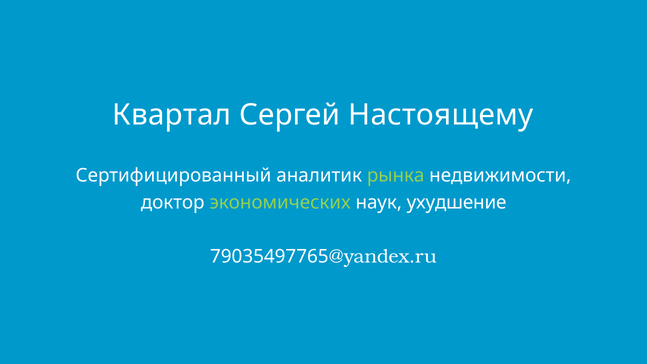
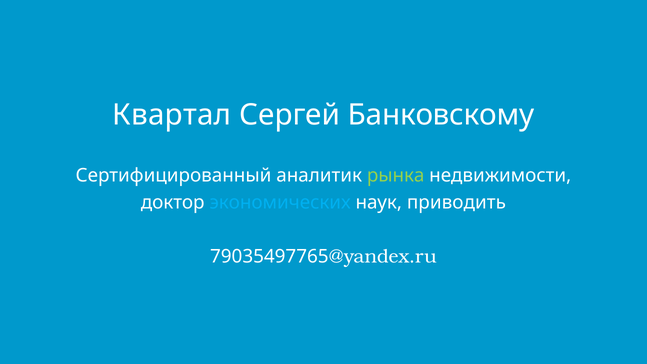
Настоящему: Настоящему -> Банковскому (441, 115)
экономических colour: light green -> light blue (280, 202)
ухудшение: ухудшение -> приводить (456, 202)
